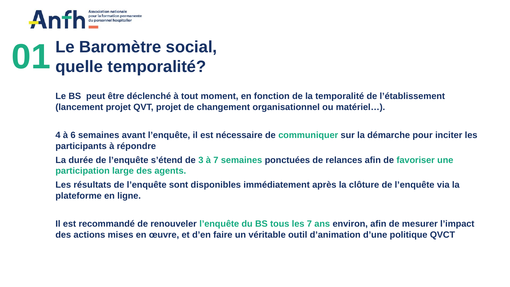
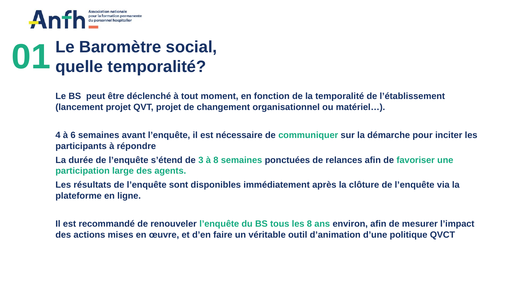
à 7: 7 -> 8 (216, 160)
les 7: 7 -> 8 (309, 224)
